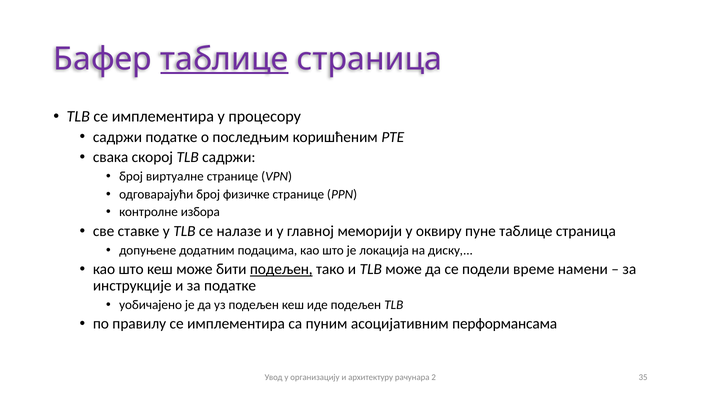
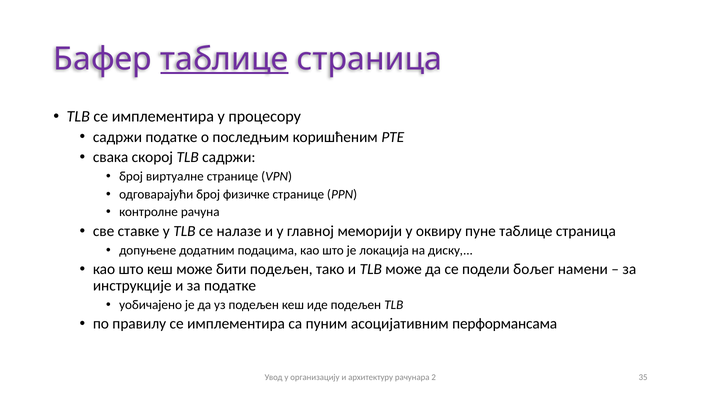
избора: избора -> рачуна (200, 212)
подељен underline: present -> none (281, 269)
време: време -> бољег (534, 269)
